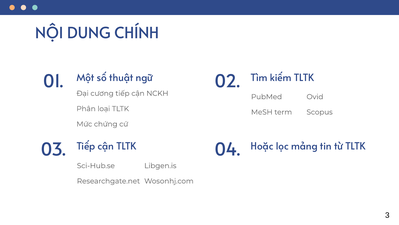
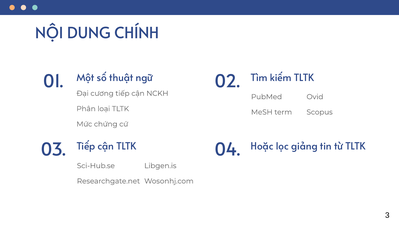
mảng: mảng -> giảng (304, 146)
